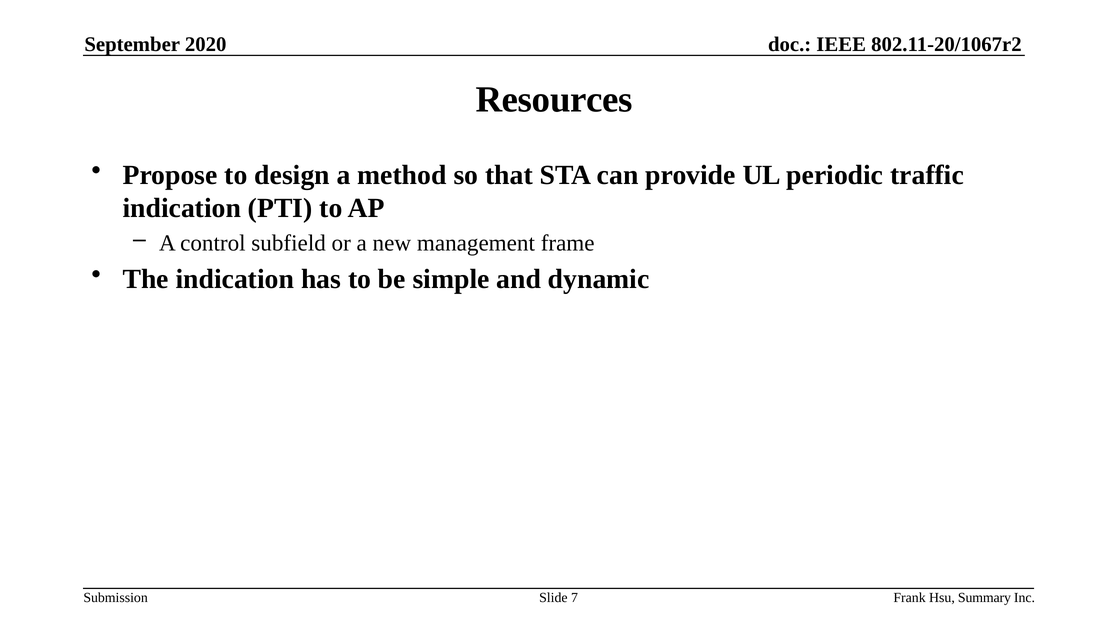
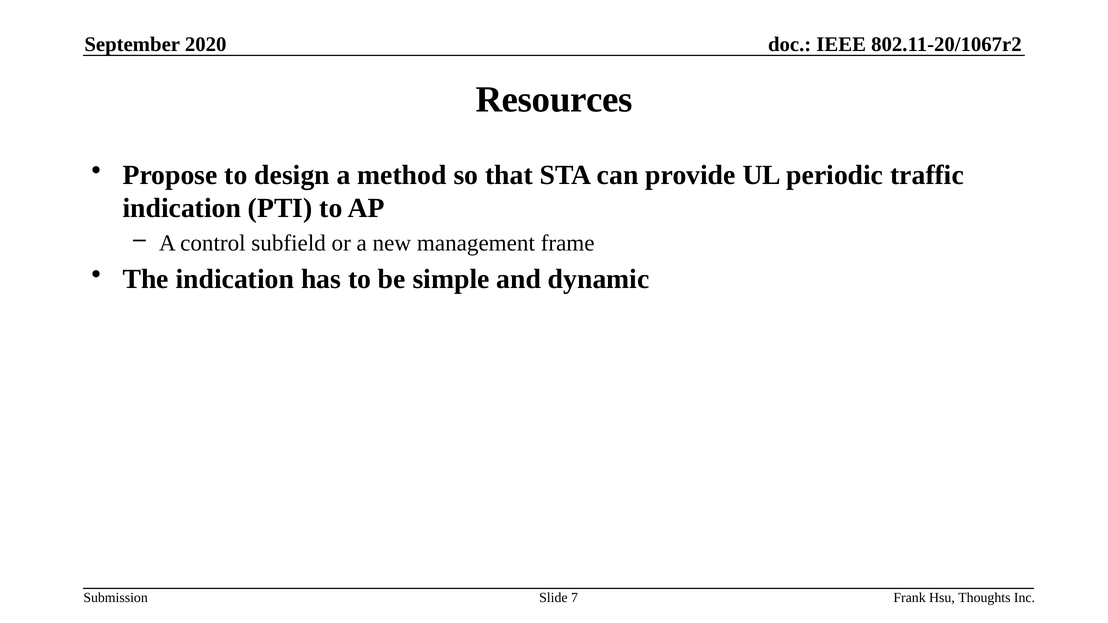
Summary: Summary -> Thoughts (984, 598)
